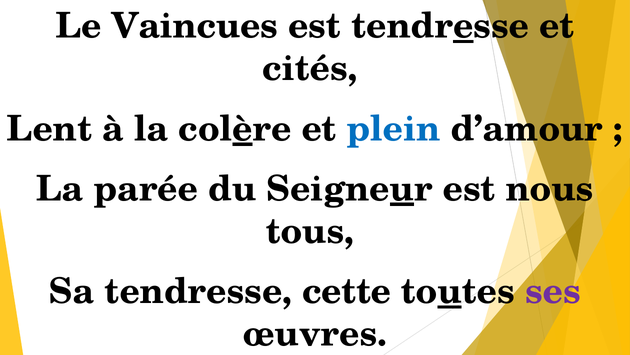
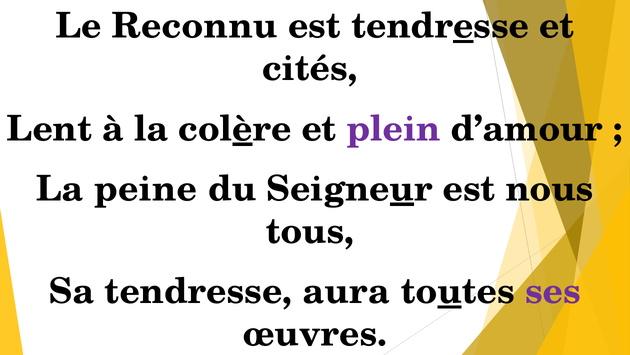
Vaincues: Vaincues -> Reconnu (195, 26)
plein colour: blue -> purple (394, 129)
parée: parée -> peine (146, 189)
cette: cette -> aura (346, 291)
